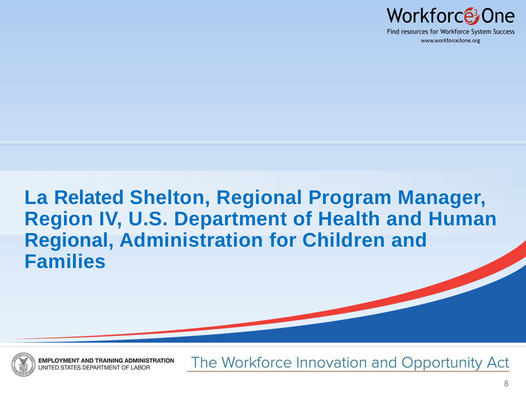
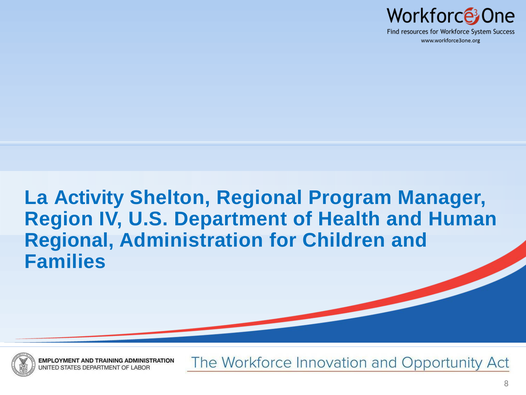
Related: Related -> Activity (89, 197)
